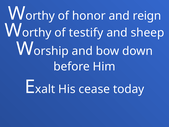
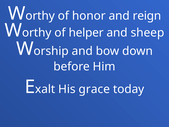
testify: testify -> helper (86, 33)
cease: cease -> grace (94, 89)
